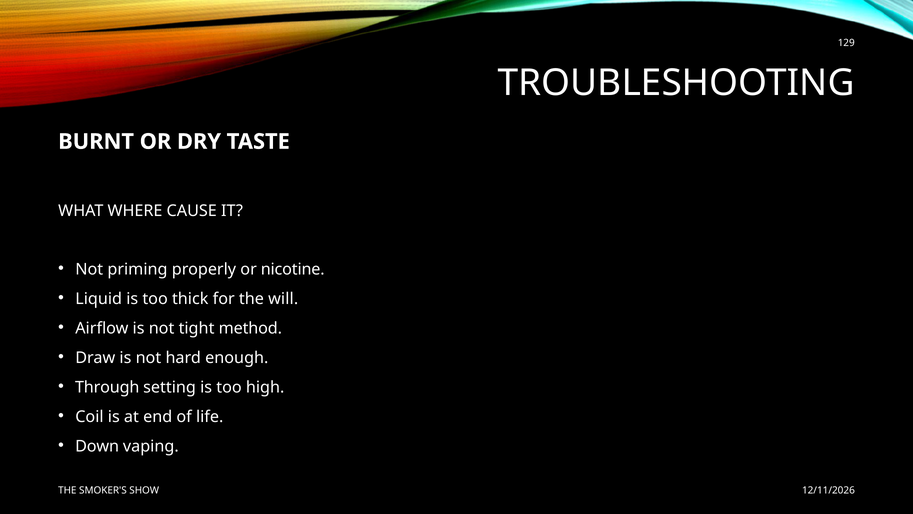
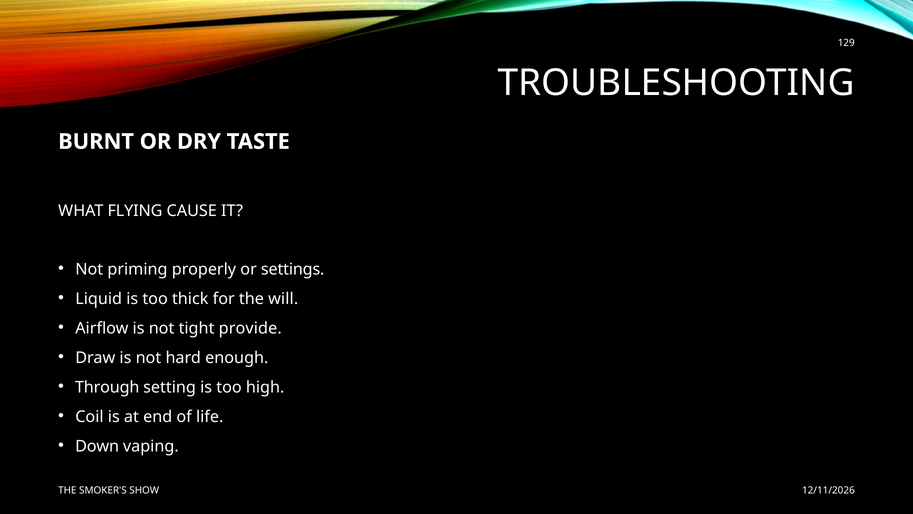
WHERE: WHERE -> FLYING (135, 210)
nicotine: nicotine -> settings (293, 269)
method: method -> provide (250, 328)
